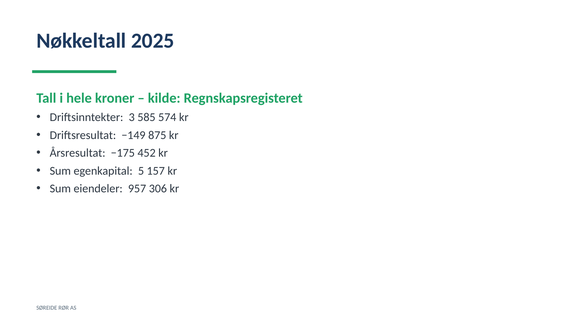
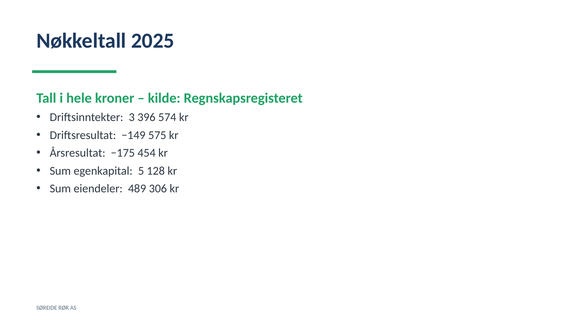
585: 585 -> 396 (146, 117)
875: 875 -> 575 (157, 135)
452: 452 -> 454 (147, 153)
157: 157 -> 128 (156, 171)
957: 957 -> 489 (137, 189)
